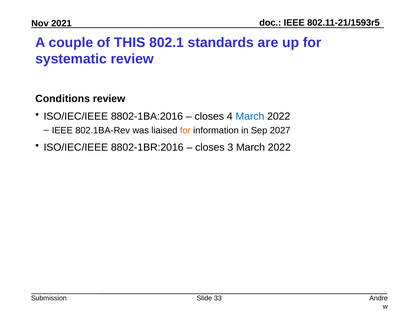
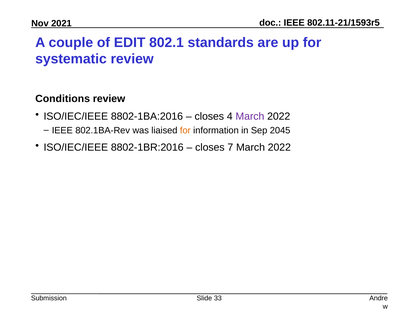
THIS: THIS -> EDIT (130, 42)
March colour: blue -> purple (250, 117)
2027: 2027 -> 2045 (280, 131)
3: 3 -> 7 (230, 148)
